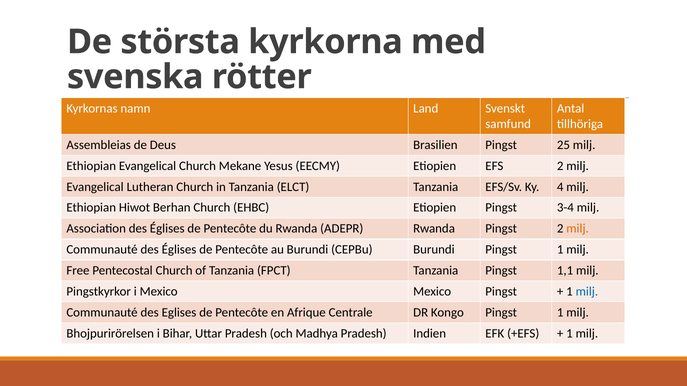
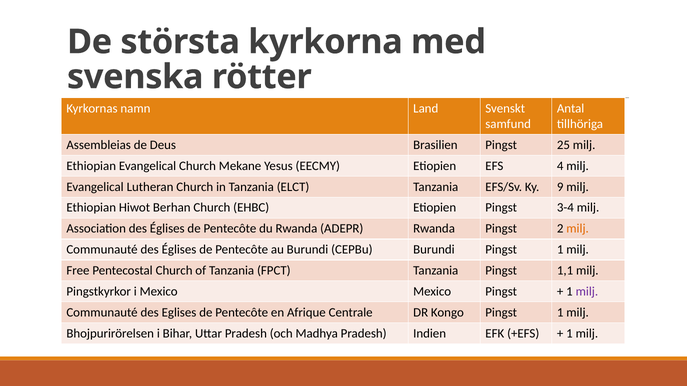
EFS 2: 2 -> 4 (560, 166)
4: 4 -> 9 (560, 187)
milj colour: blue -> purple (587, 292)
